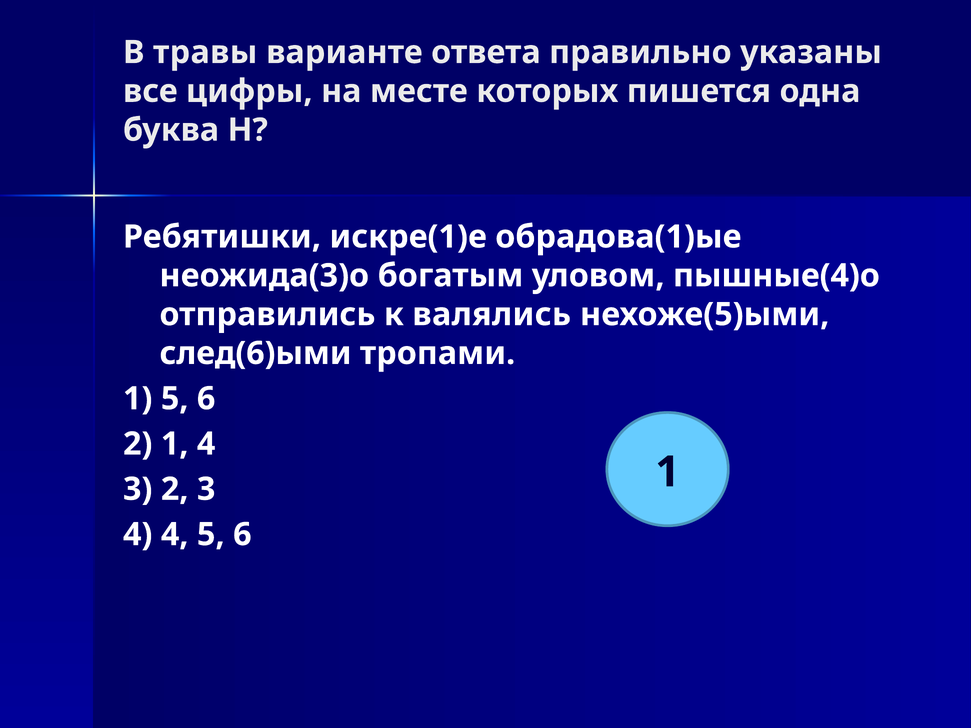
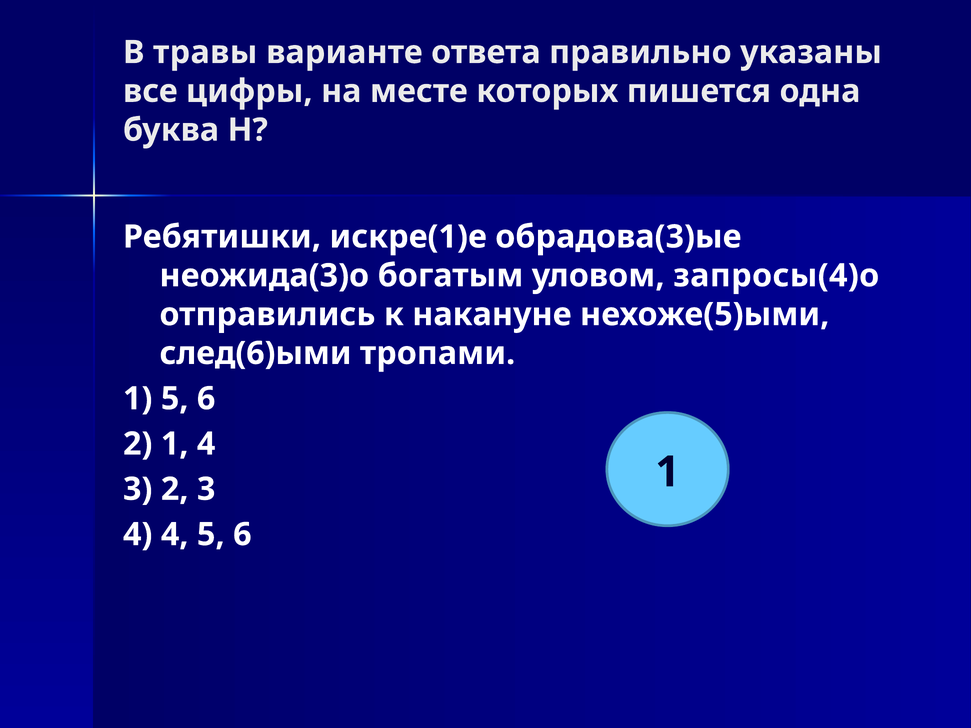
обрадова(1)ые: обрадова(1)ые -> обрадова(3)ые (618, 237)
пышные(4)о: пышные(4)о -> запросы(4)о (776, 276)
валялись: валялись -> накануне (492, 315)
